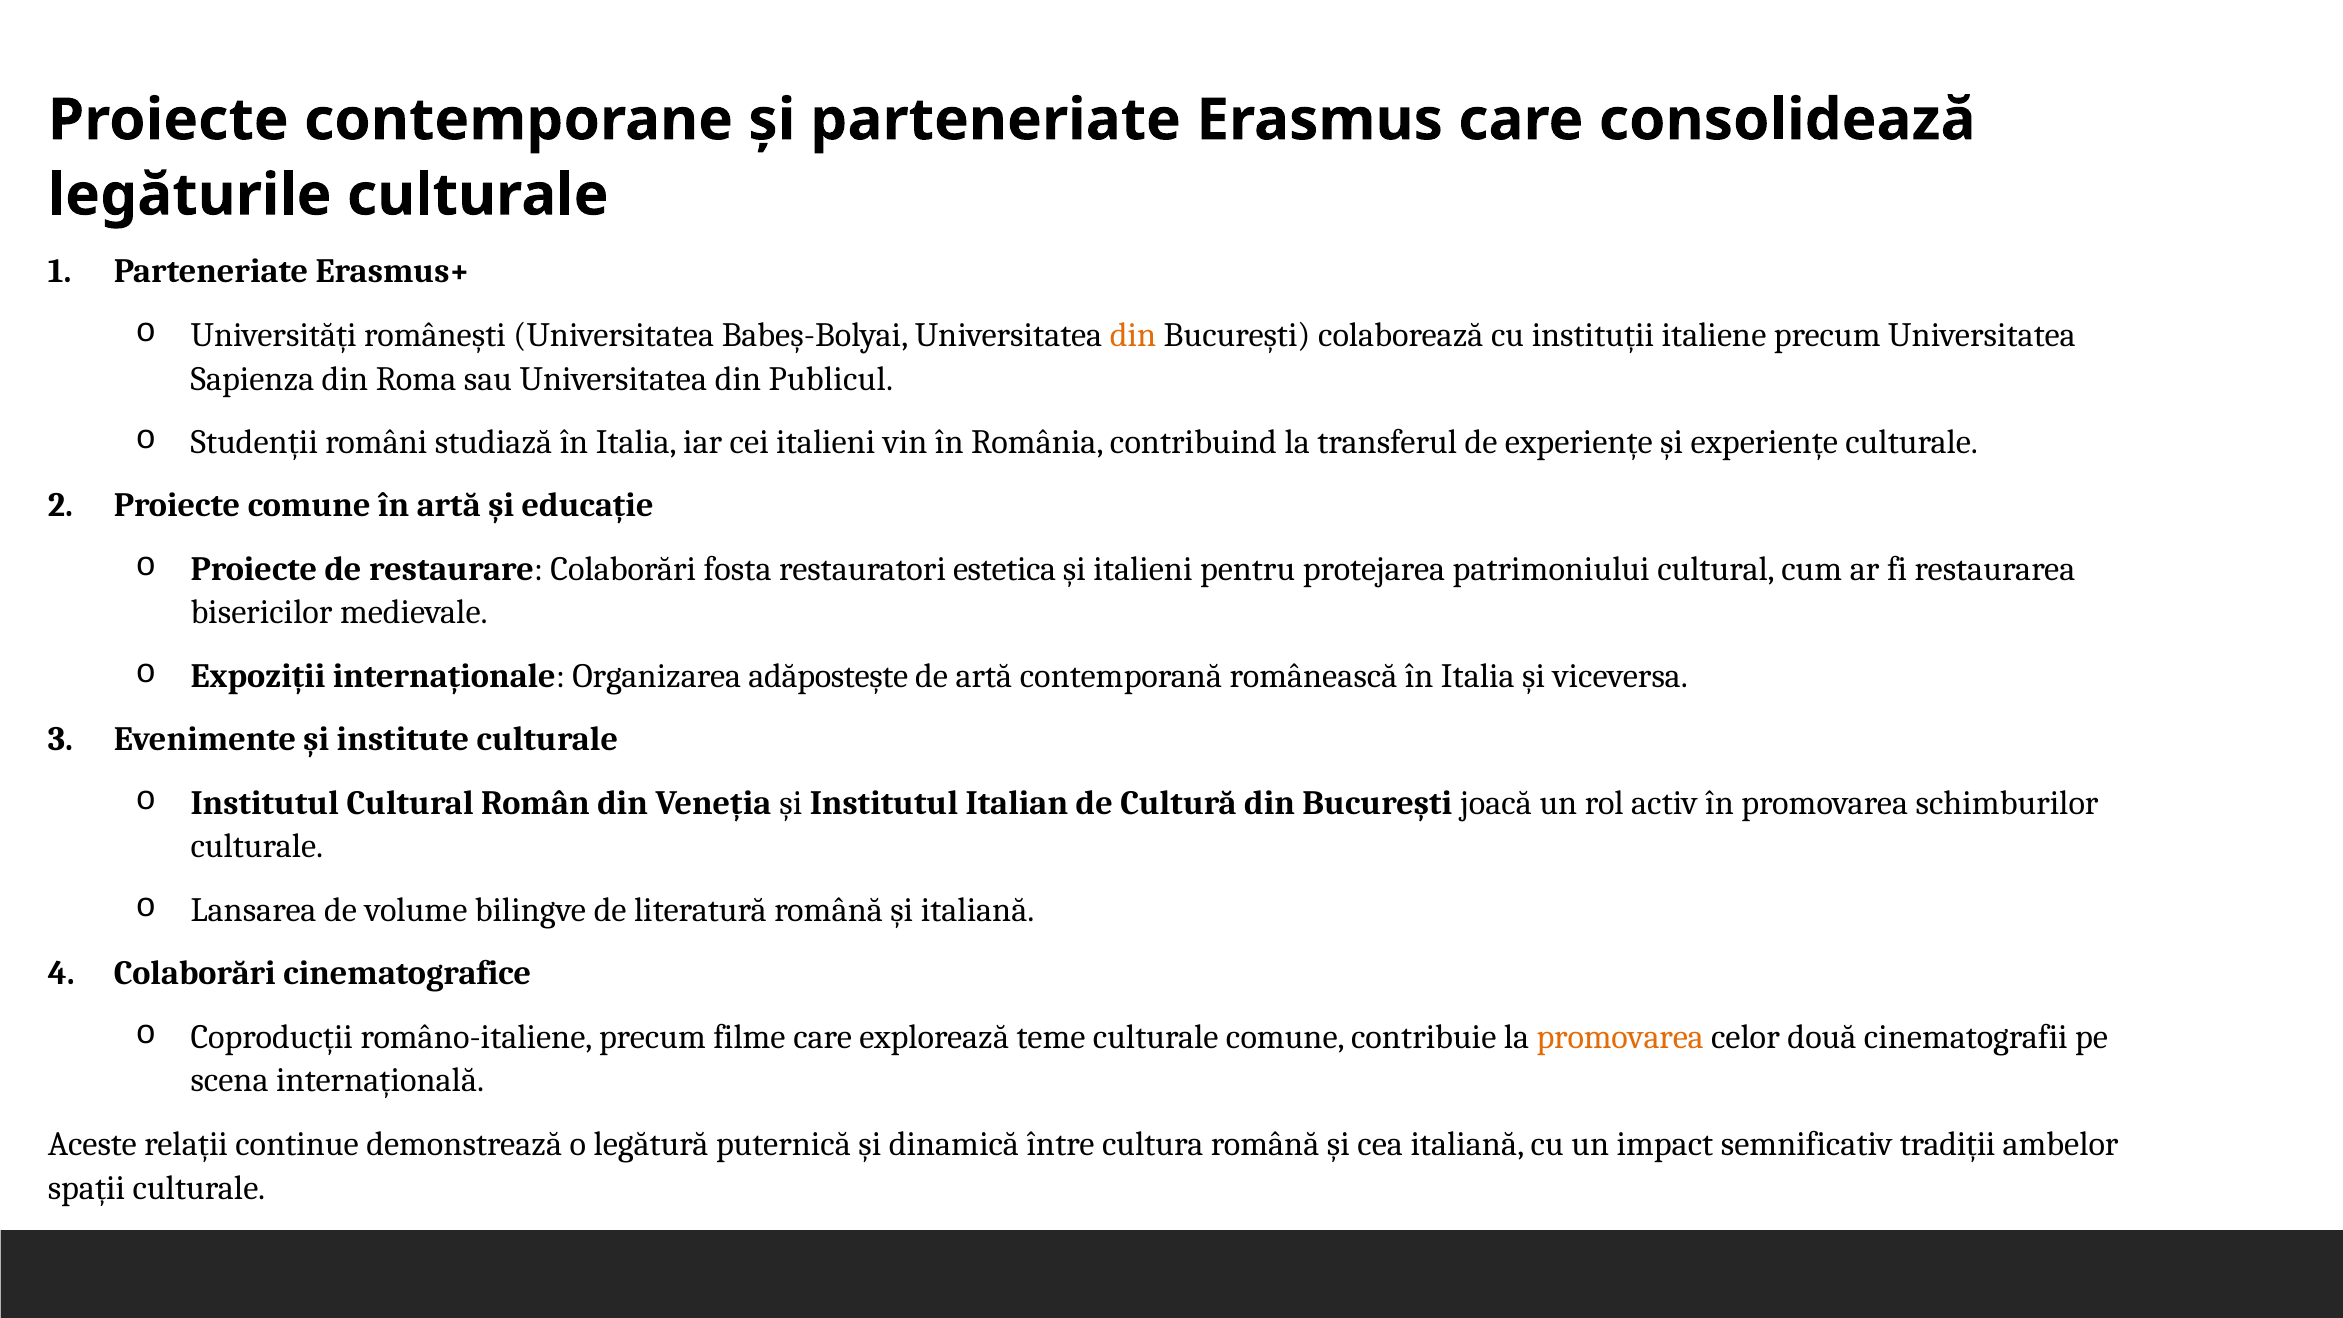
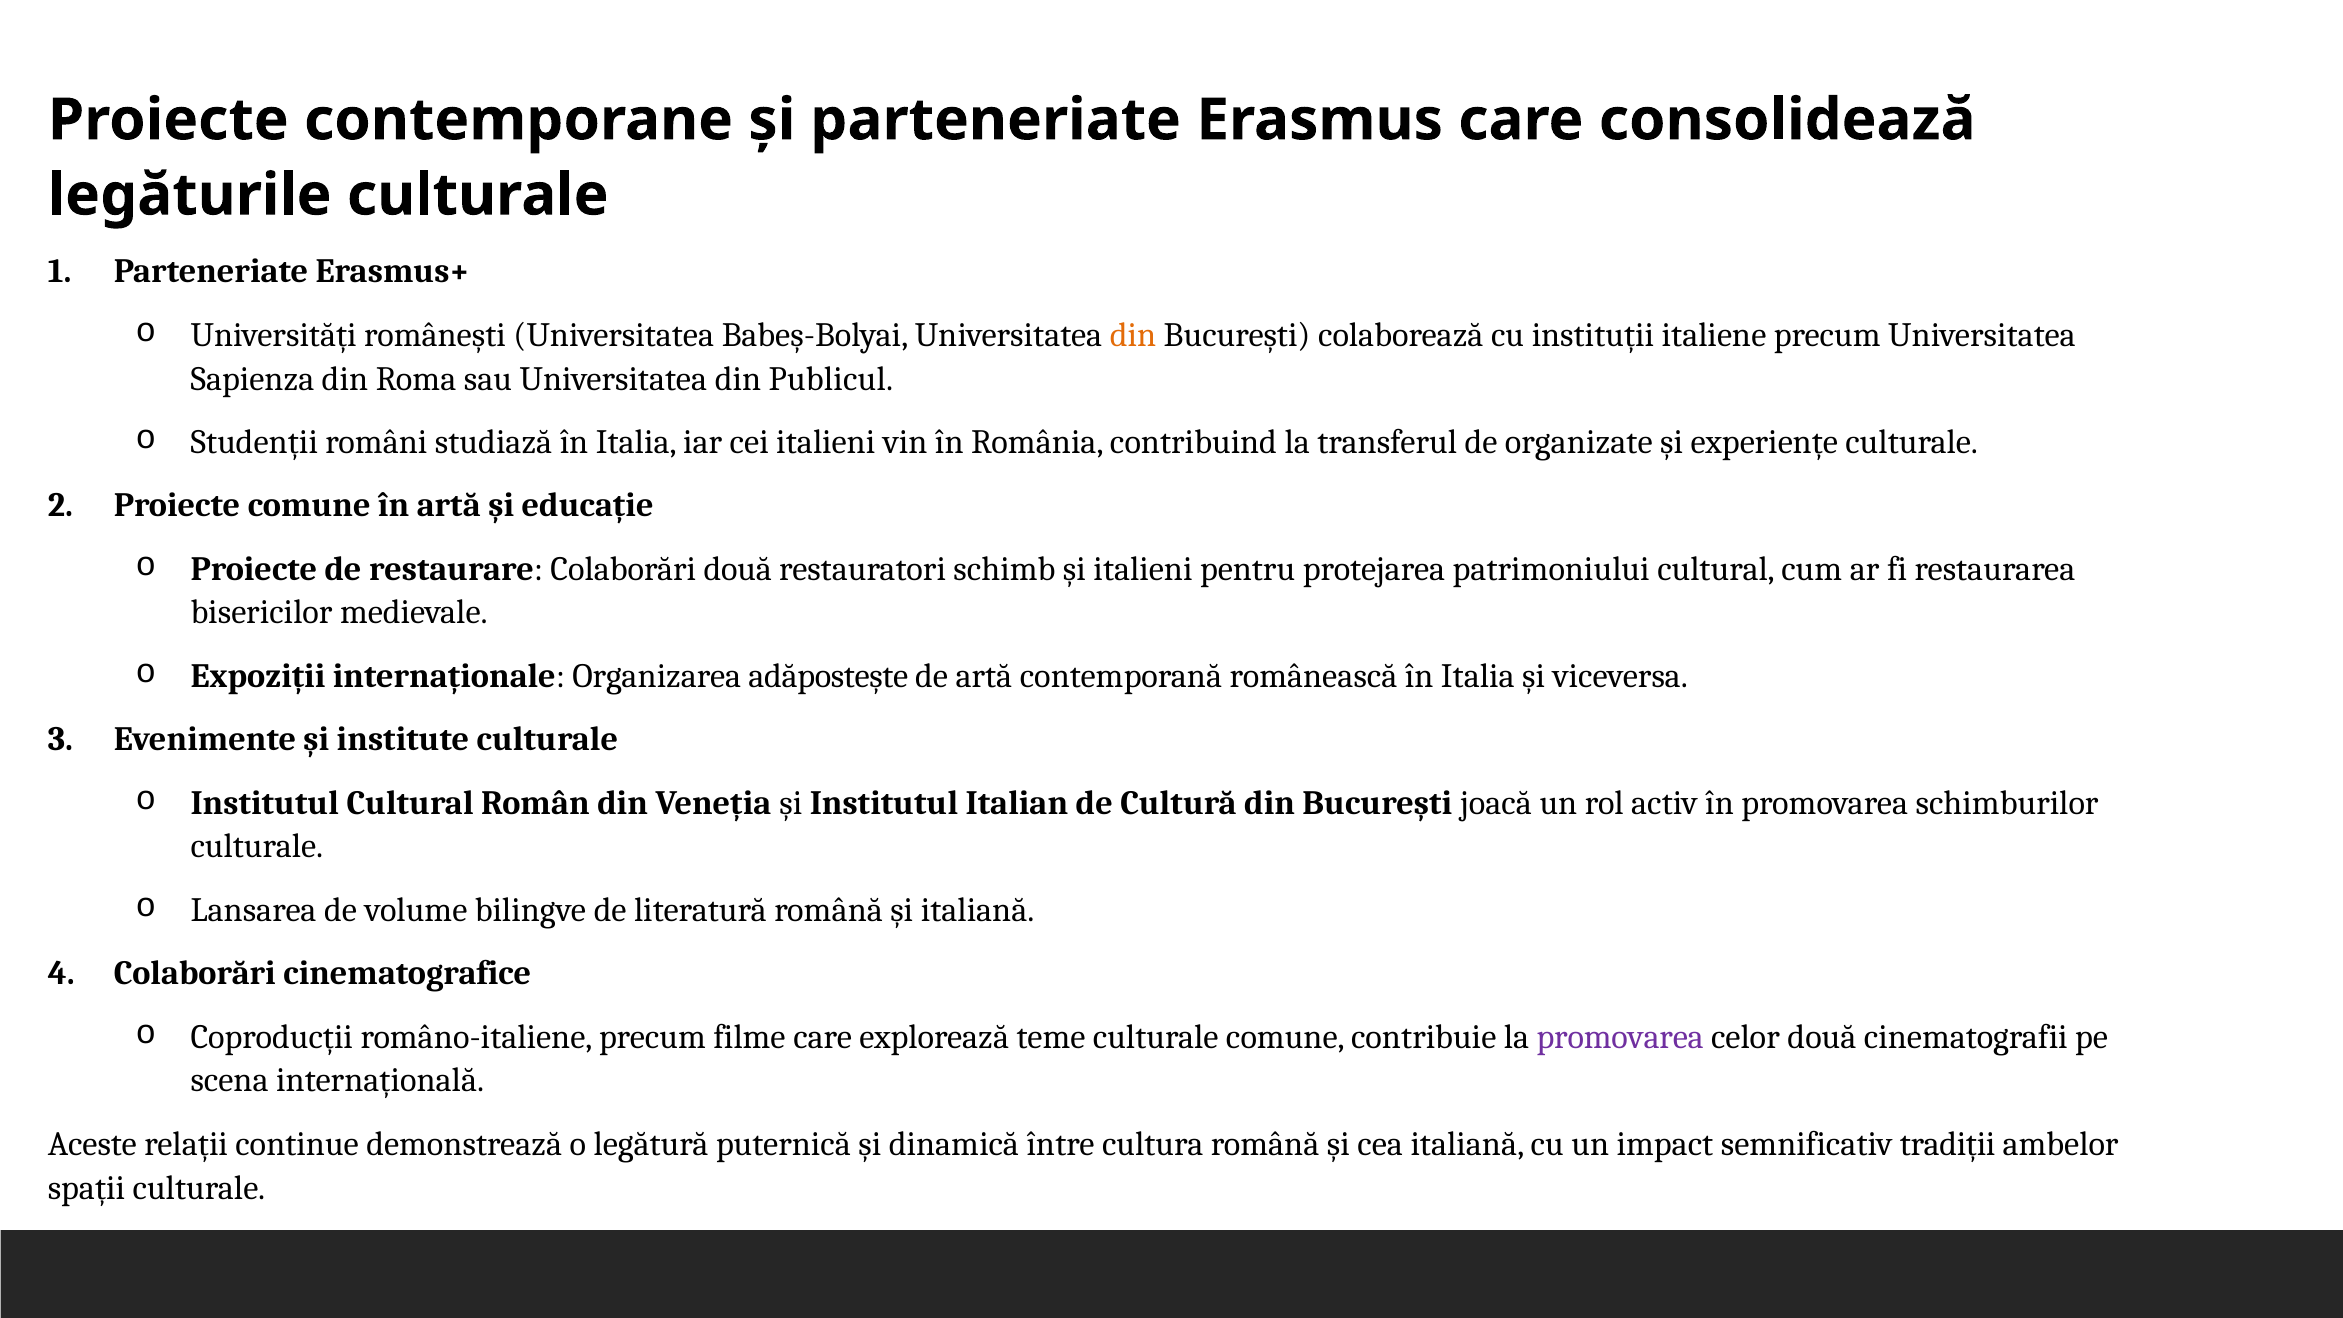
de experiențe: experiențe -> organizate (1579, 442)
Colaborări fosta: fosta -> două (738, 569)
estetica: estetica -> schimb (1004, 569)
promovarea colour: orange -> purple (1620, 1037)
